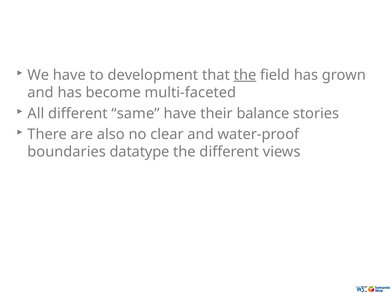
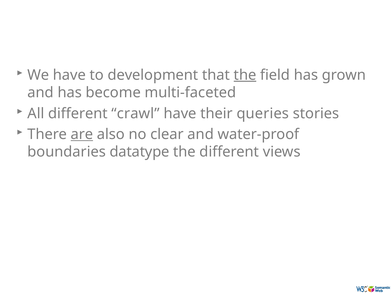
same: same -> crawl (135, 114)
balance: balance -> queries (263, 114)
are underline: none -> present (82, 134)
